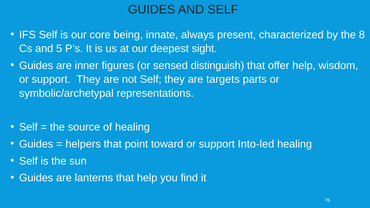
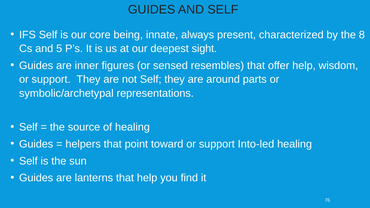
distinguish: distinguish -> resembles (217, 66)
targets: targets -> around (223, 79)
